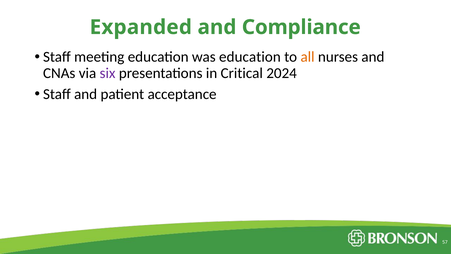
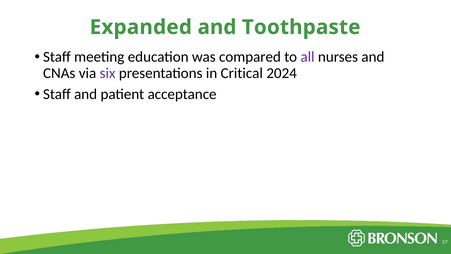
Compliance: Compliance -> Toothpaste (301, 27)
was education: education -> compared (250, 57)
all colour: orange -> purple (308, 57)
